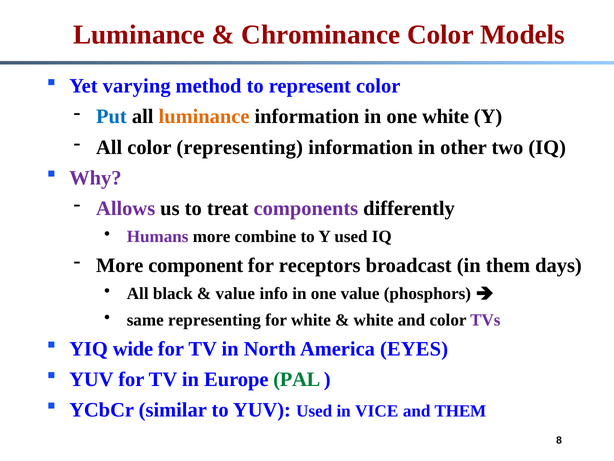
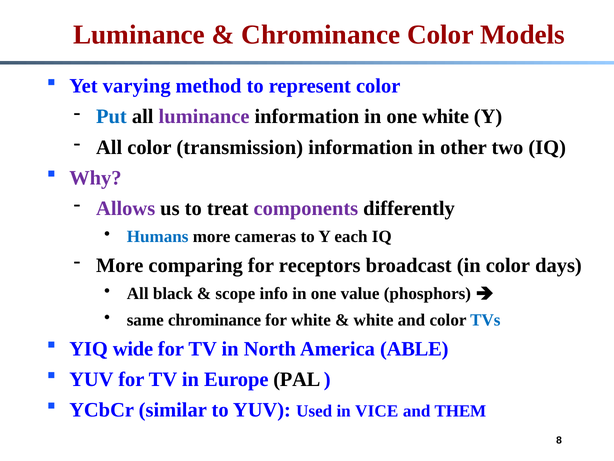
luminance colour: orange -> purple (204, 117)
color representing: representing -> transmission (240, 147)
Humans colour: purple -> blue (158, 236)
combine: combine -> cameras (265, 236)
Y used: used -> each (351, 236)
component: component -> comparing (196, 265)
in them: them -> color (508, 265)
value: value -> scope (235, 293)
same representing: representing -> chrominance (215, 320)
TVs colour: purple -> blue (485, 320)
EYES: EYES -> ABLE (414, 349)
PAL colour: green -> black (297, 379)
